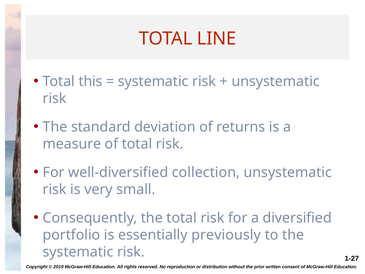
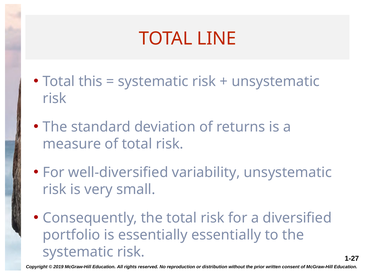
collection: collection -> variability (206, 172)
essentially previously: previously -> essentially (226, 235)
